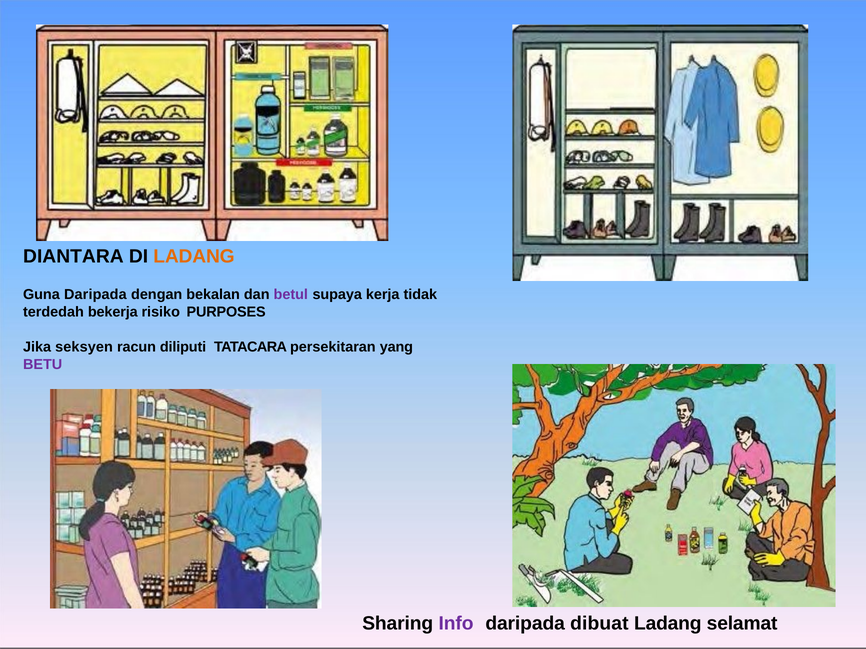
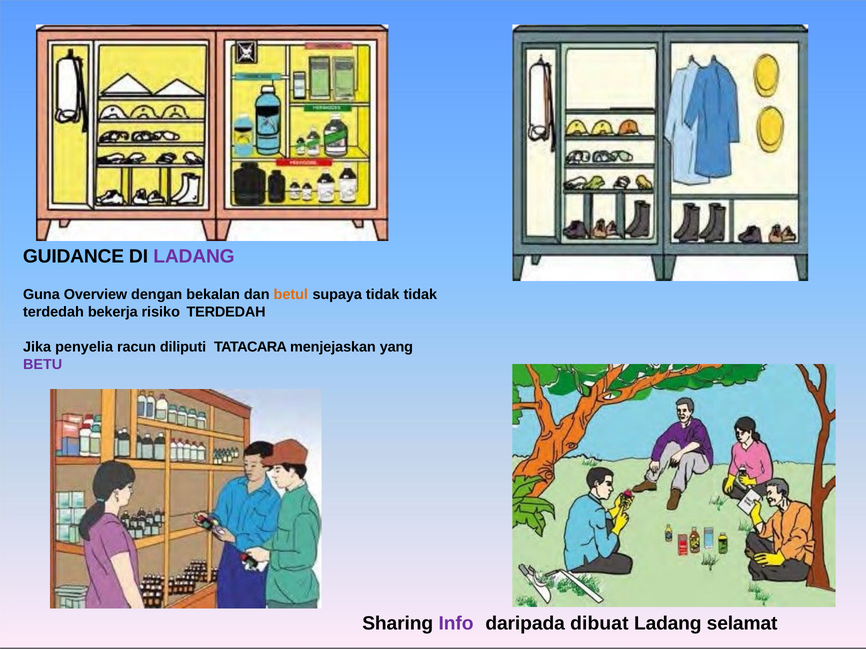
DIANTARA: DIANTARA -> GUIDANCE (74, 257)
LADANG colour: orange -> purple (194, 257)
Guna Daripada: Daripada -> Overview (95, 295)
betul colour: purple -> orange (291, 295)
supaya kerja: kerja -> tidak (383, 295)
risiko PURPOSES: PURPOSES -> TERDEDAH (226, 312)
seksyen: seksyen -> penyelia (84, 347)
persekitaran: persekitaran -> menjejaskan (333, 347)
